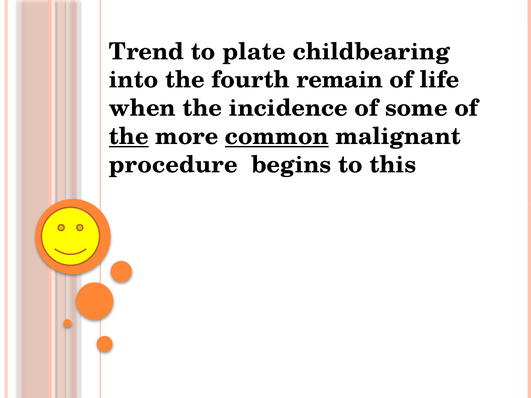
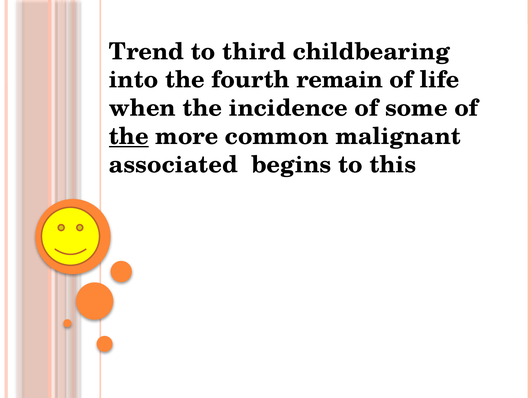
plate: plate -> third (254, 52)
common underline: present -> none (277, 137)
procedure: procedure -> associated (173, 165)
